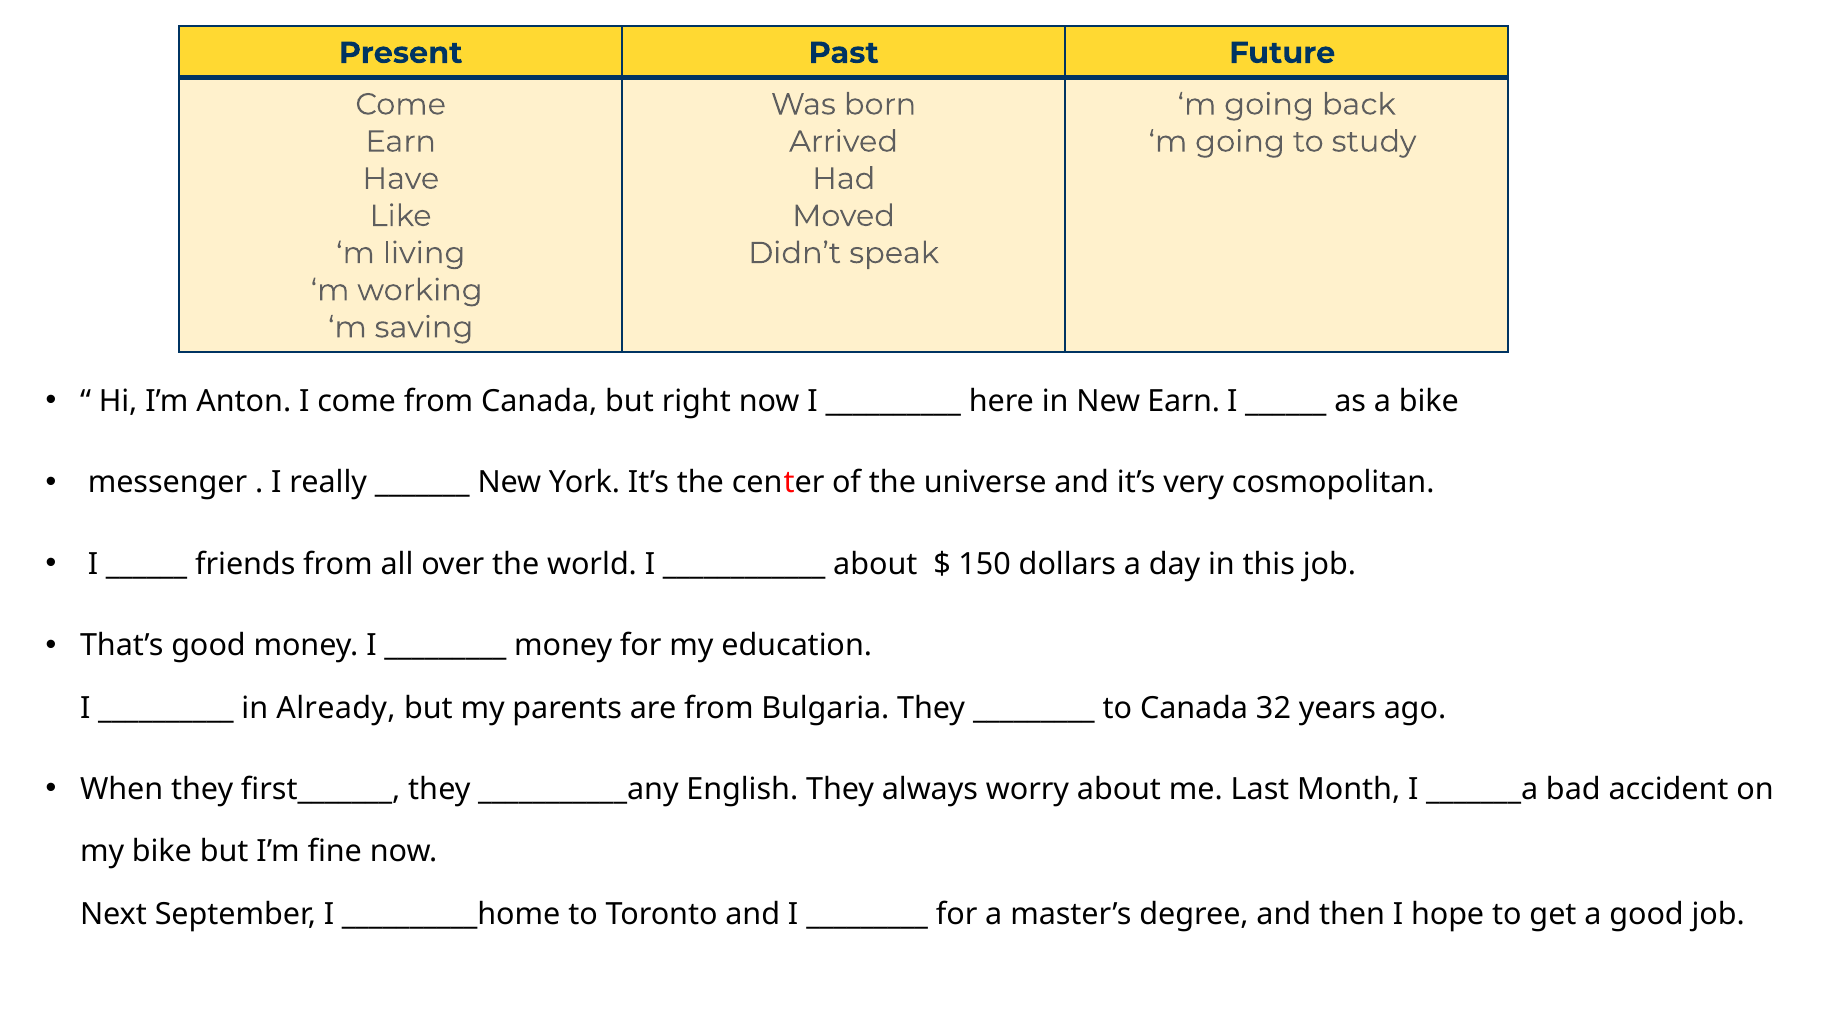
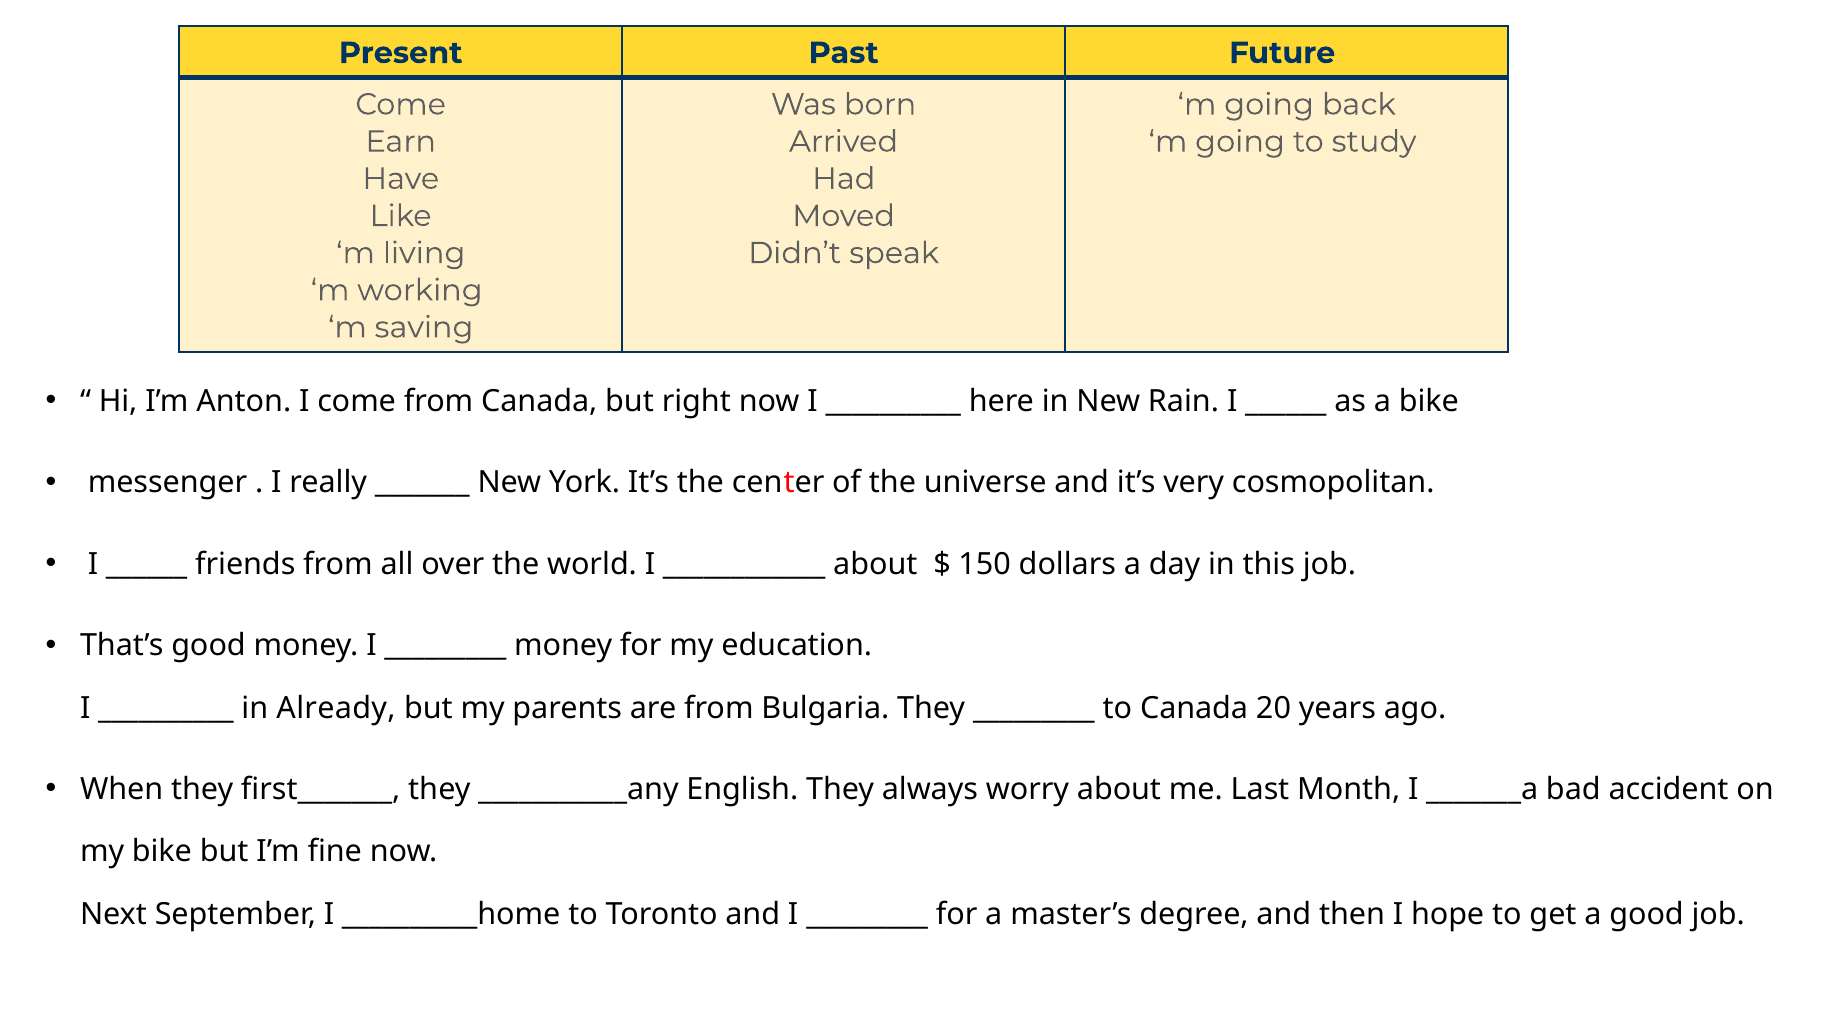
New Earn: Earn -> Rain (1183, 402)
32: 32 -> 20 (1273, 708)
